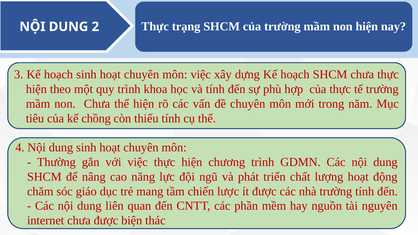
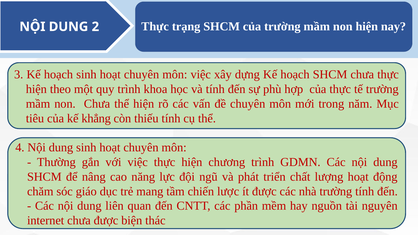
chồng: chồng -> khẳng (96, 118)
